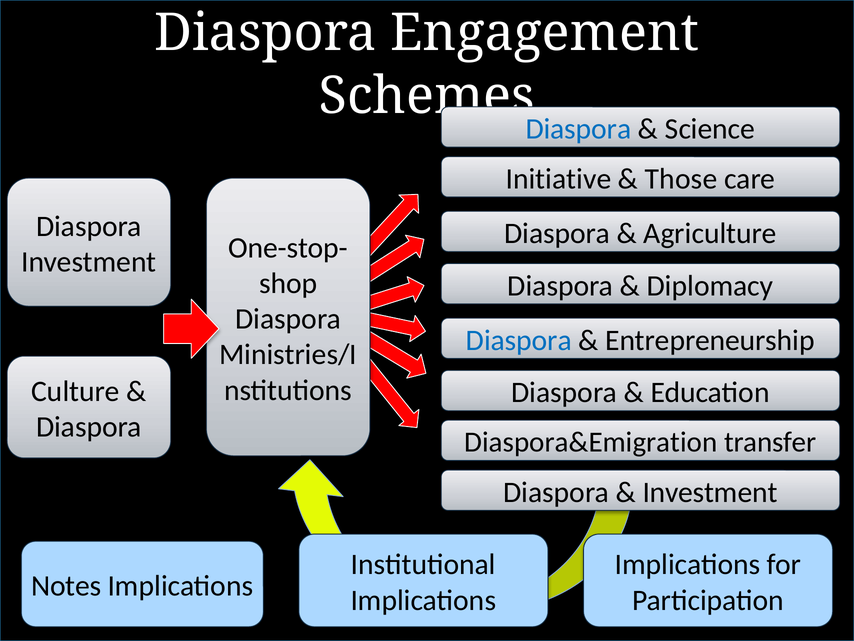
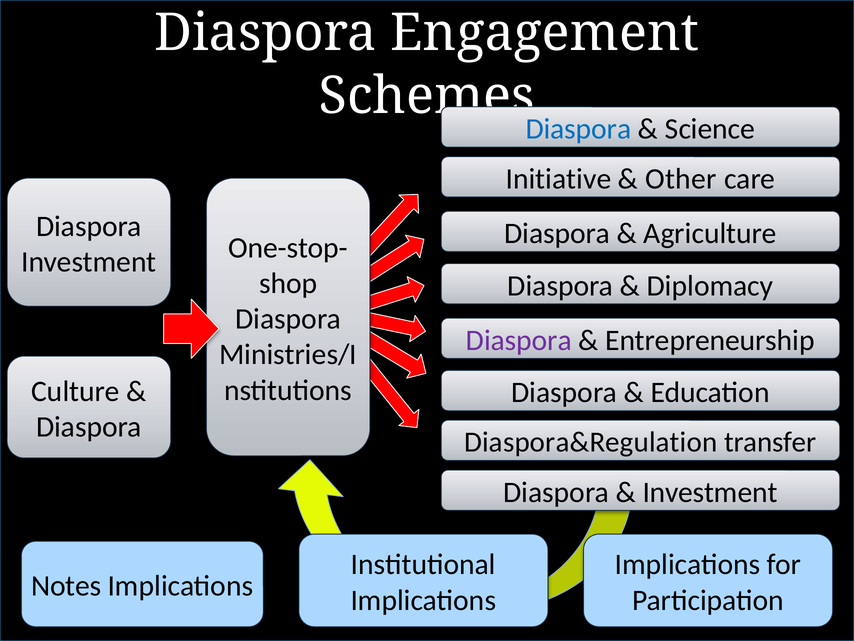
Those: Those -> Other (681, 179)
Diaspora colour: blue -> purple (519, 340)
Diaspora&Emigration: Diaspora&Emigration -> Diaspora&Regulation (591, 442)
